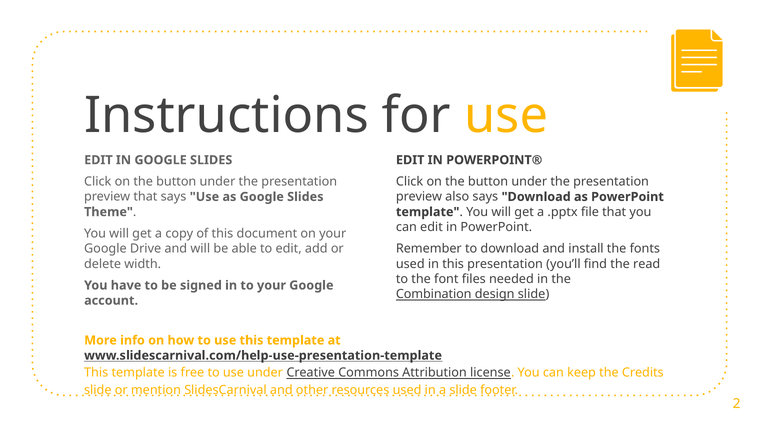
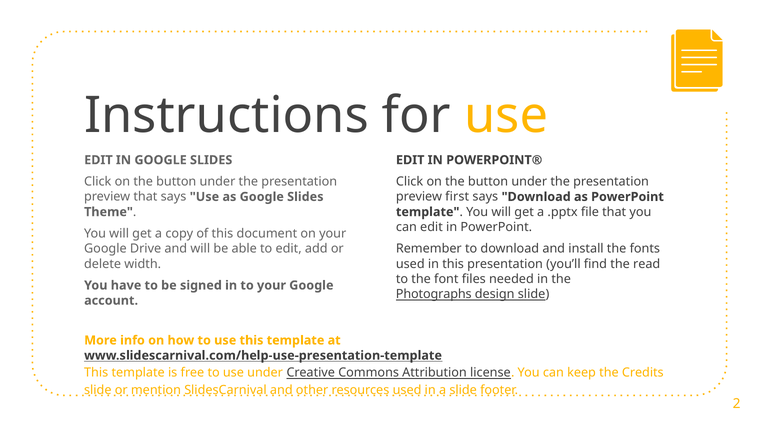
also: also -> first (457, 197)
Combination: Combination -> Photographs (434, 294)
